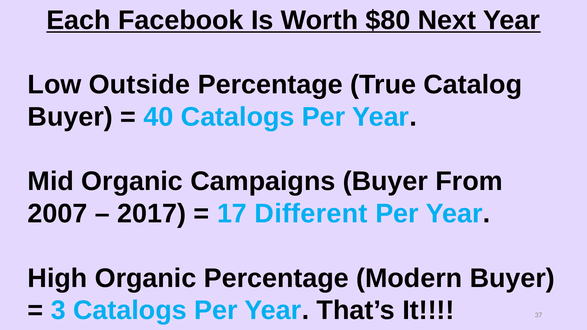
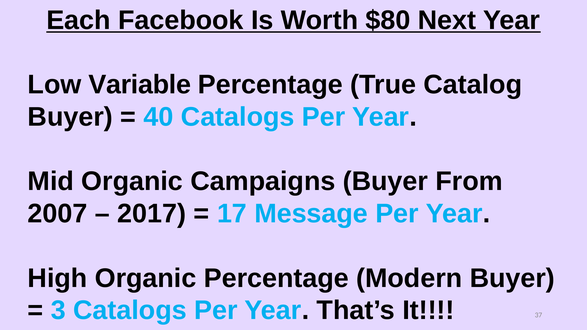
Outside: Outside -> Variable (140, 85)
Different: Different -> Message (311, 214)
